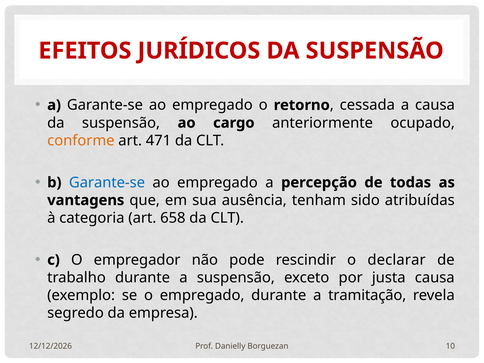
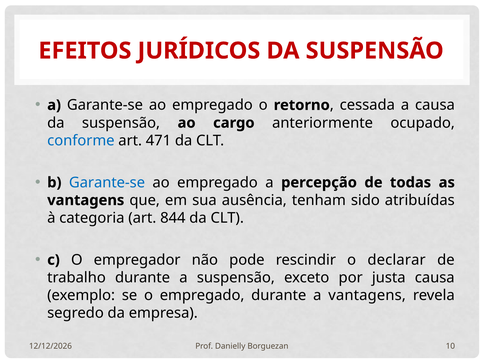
conforme colour: orange -> blue (81, 141)
658: 658 -> 844 (173, 218)
a tramitação: tramitação -> vantagens (367, 295)
